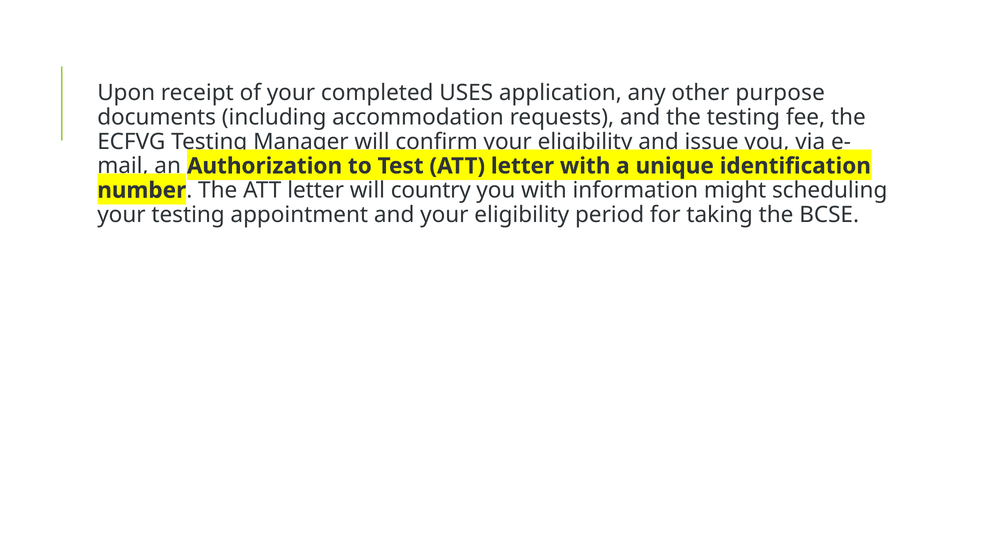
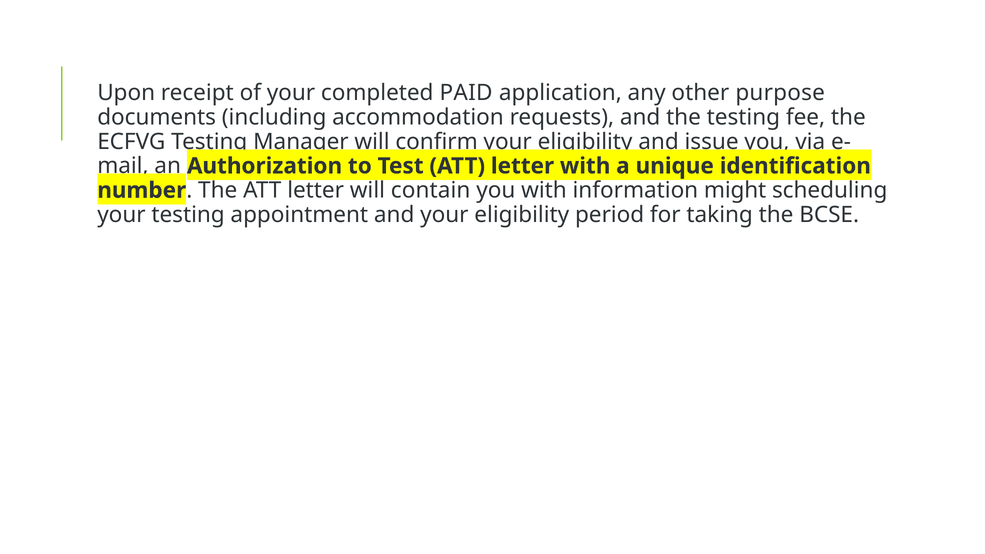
USES: USES -> PAID (466, 93)
country: country -> contain (431, 190)
